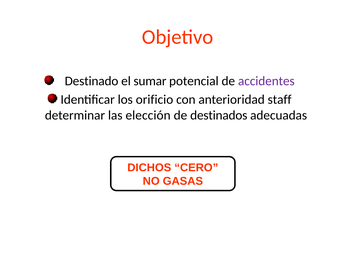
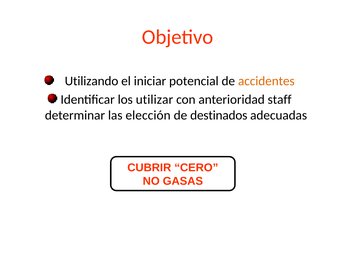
Destinado: Destinado -> Utilizando (92, 81)
sumar: sumar -> iniciar (150, 81)
accidentes colour: purple -> orange (266, 81)
orificio: orificio -> utilizar (154, 100)
DICHOS: DICHOS -> CUBRIR (149, 168)
